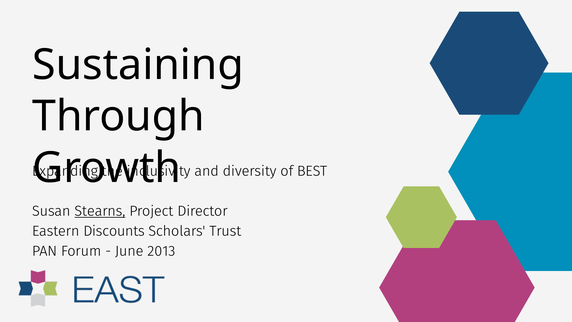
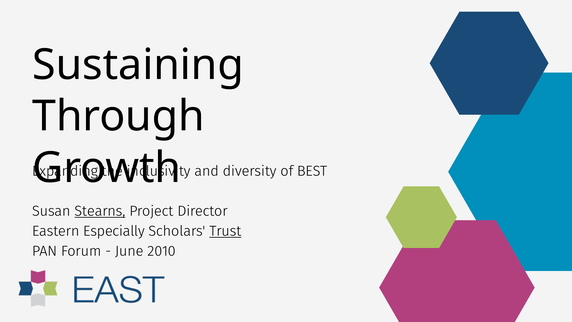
Discounts: Discounts -> Especially (114, 231)
Trust underline: none -> present (225, 231)
2013: 2013 -> 2010 (162, 251)
